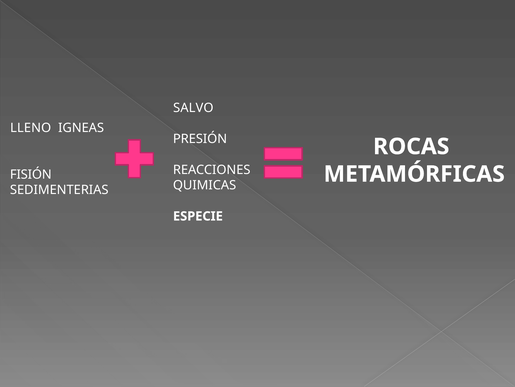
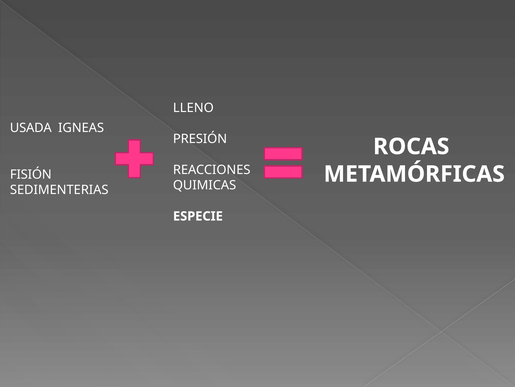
SALVO: SALVO -> LLENO (193, 108)
LLENO: LLENO -> USADA (31, 128)
